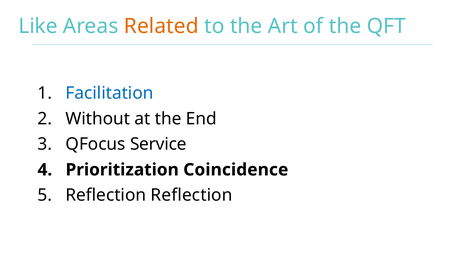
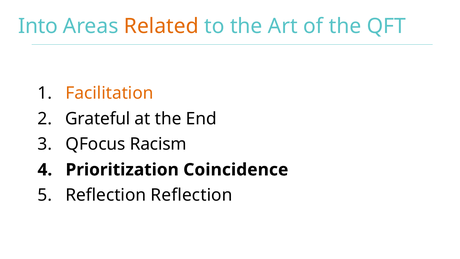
Like: Like -> Into (38, 26)
Facilitation colour: blue -> orange (110, 93)
Without: Without -> Grateful (98, 119)
Service: Service -> Racism (158, 144)
